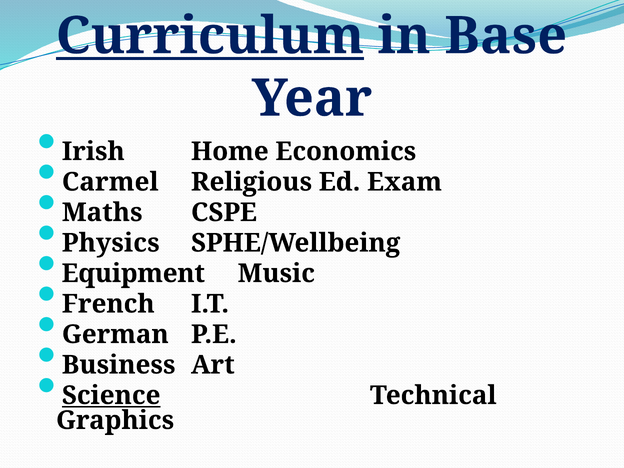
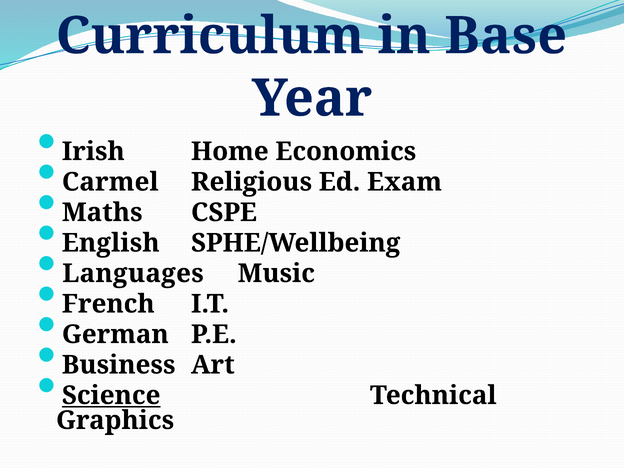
Curriculum underline: present -> none (210, 36)
Physics: Physics -> English (111, 243)
Equipment: Equipment -> Languages (133, 273)
